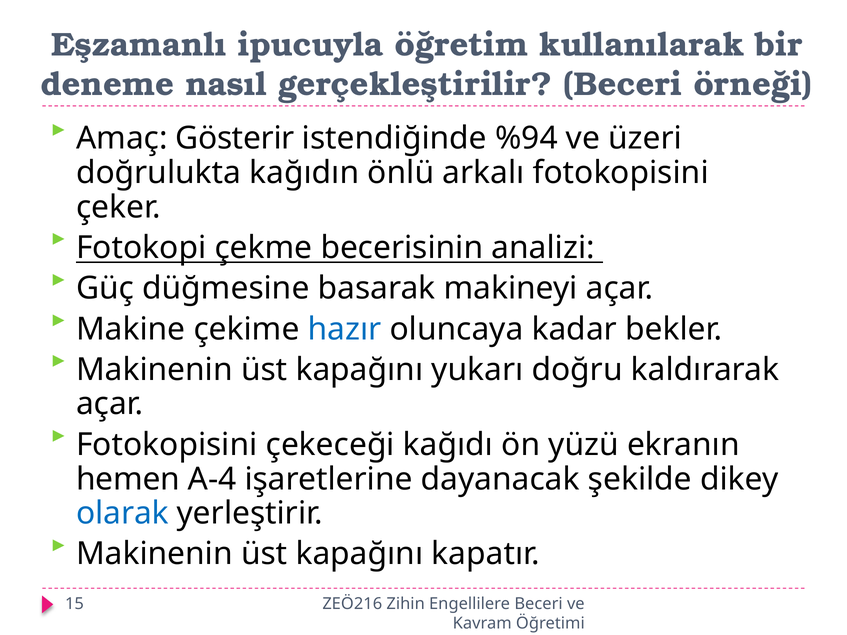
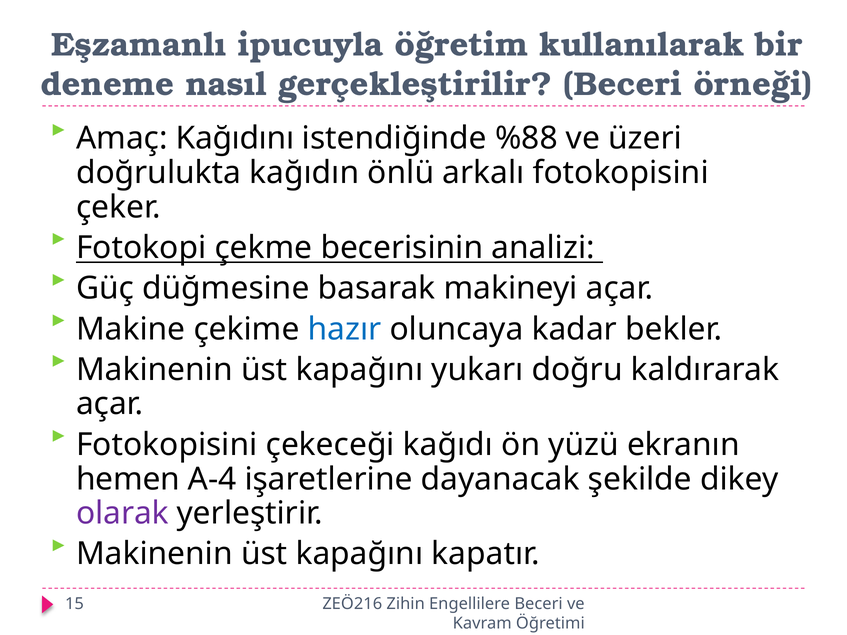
Gösterir: Gösterir -> Kağıdını (235, 138)
%94: %94 -> %88 (526, 138)
olarak colour: blue -> purple (122, 514)
